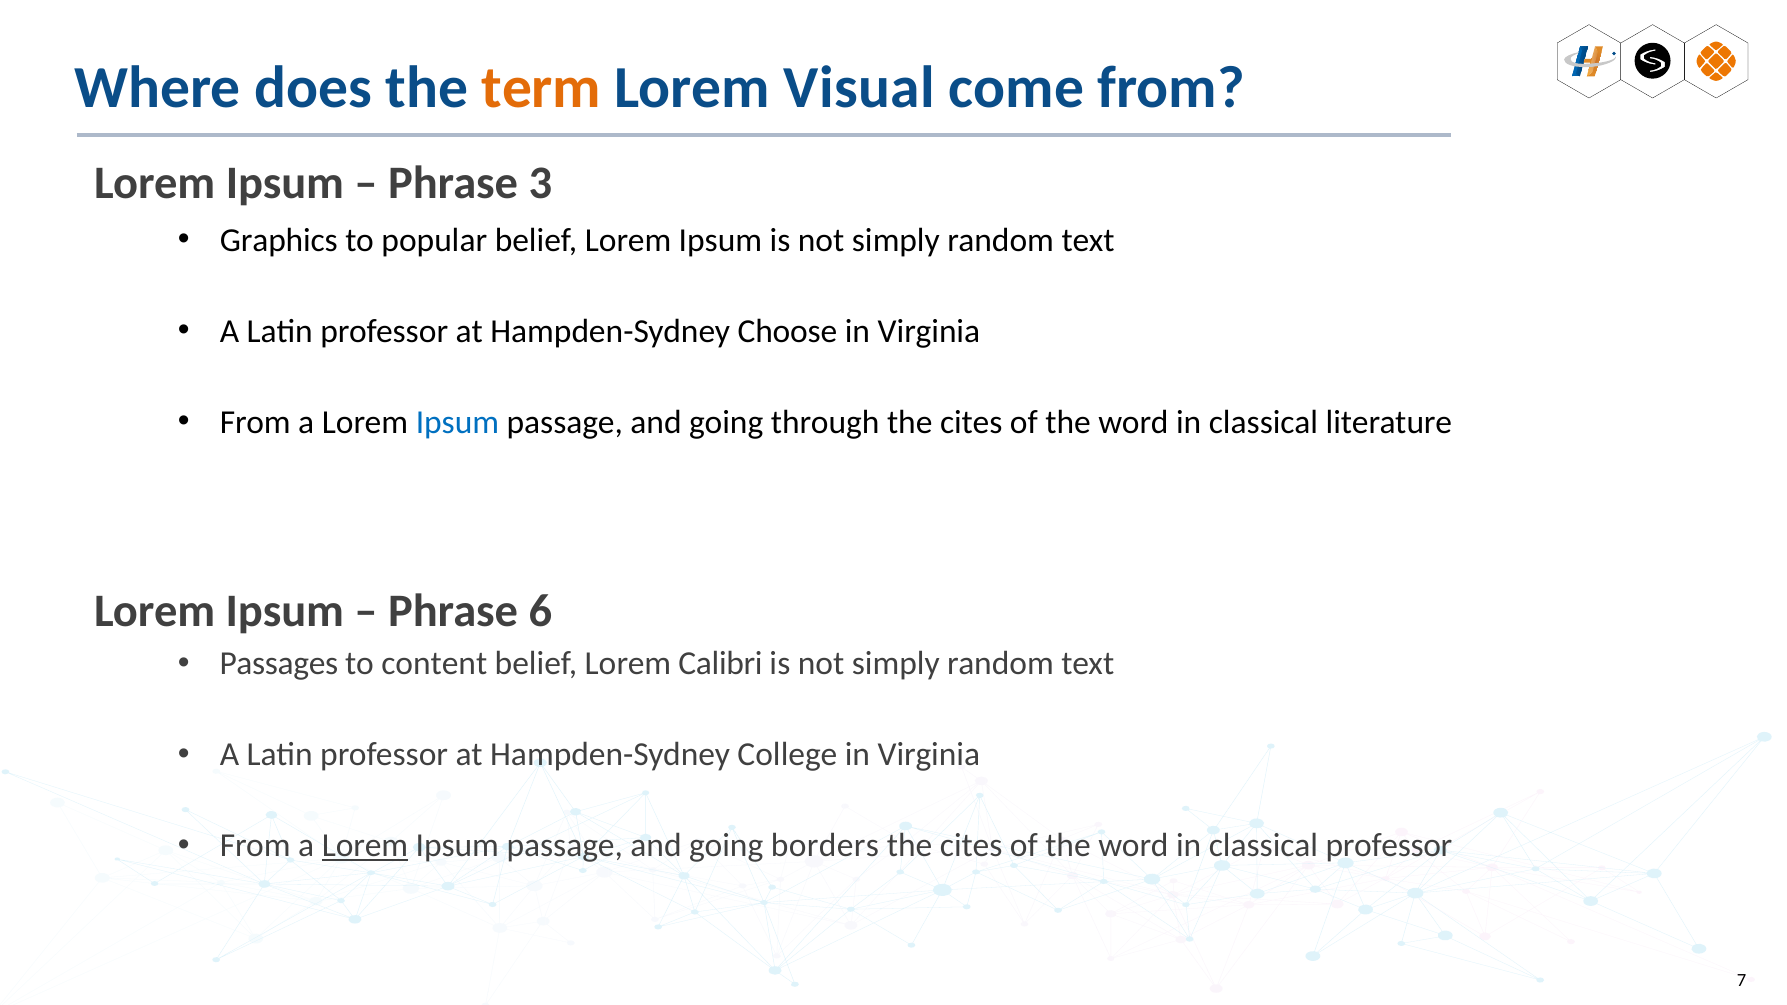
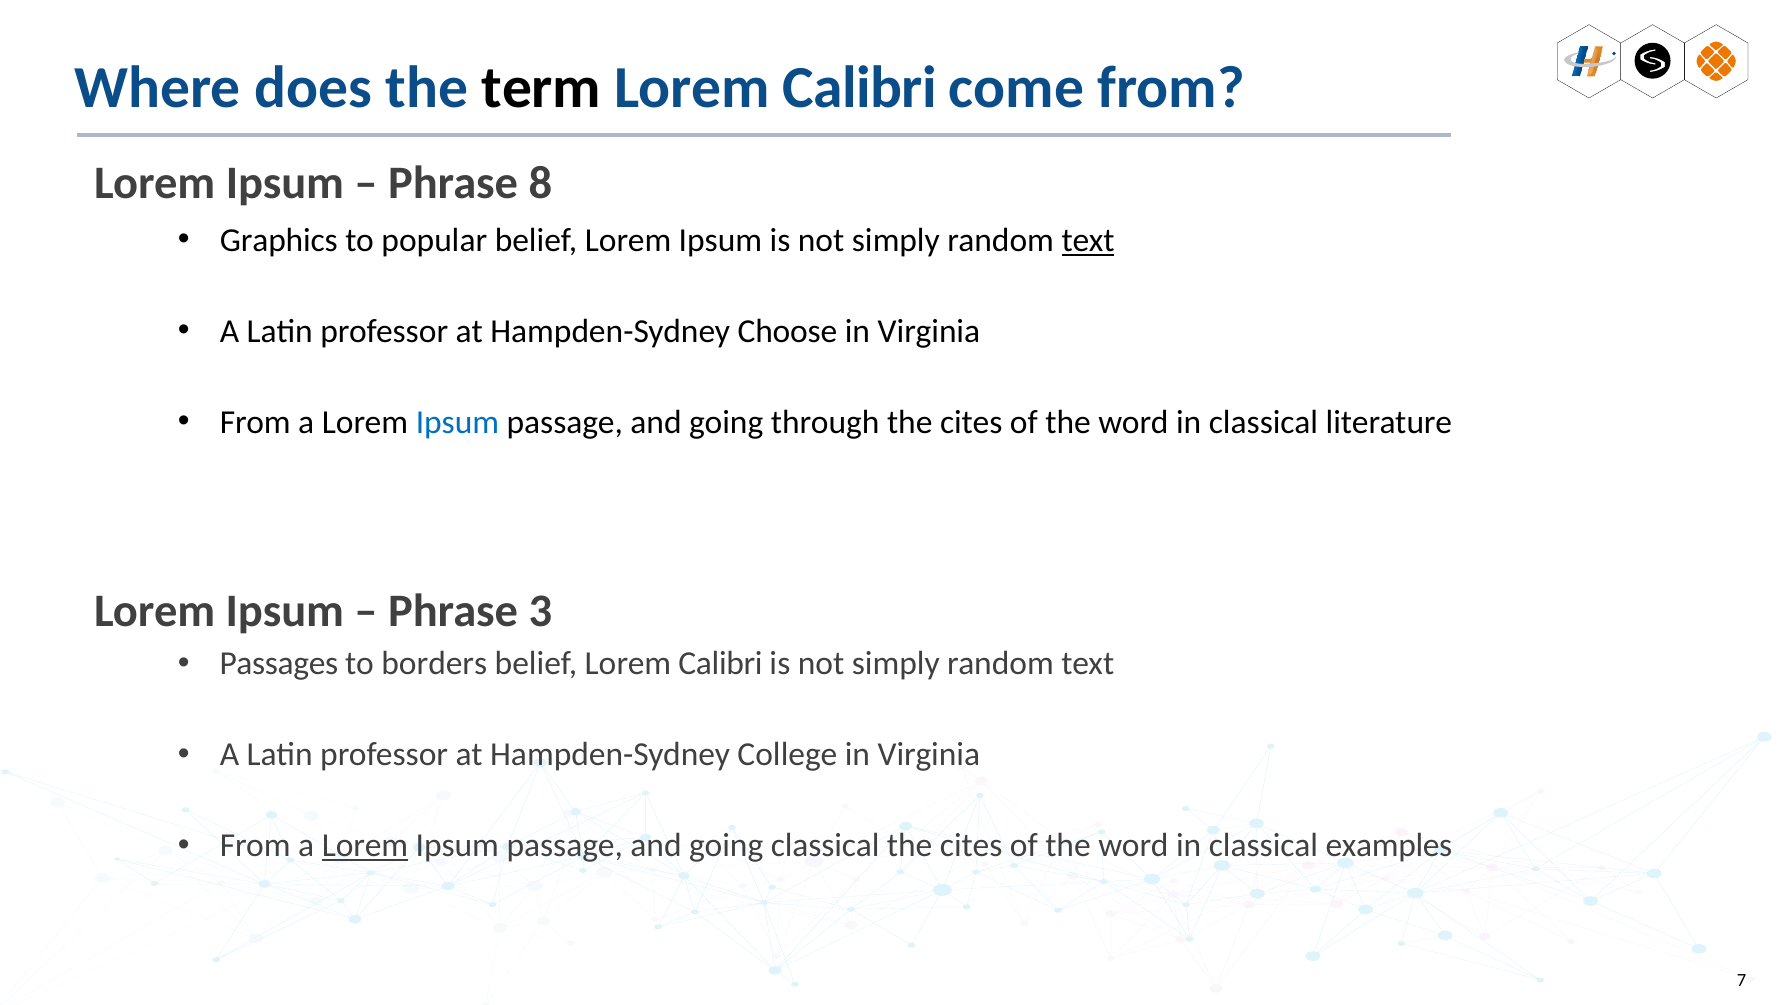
term colour: orange -> black (542, 88)
Visual: Visual -> Calibri (860, 88)
3: 3 -> 8 (540, 184)
text underline: none -> present (1088, 241)
6: 6 -> 3 (540, 611)
content: content -> borders (434, 664)
going borders: borders -> classical (825, 846)
classical professor: professor -> examples (1389, 846)
